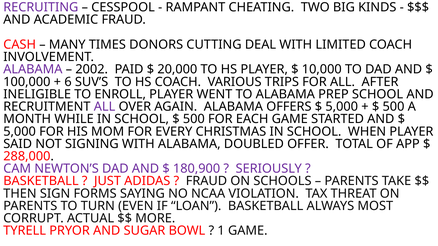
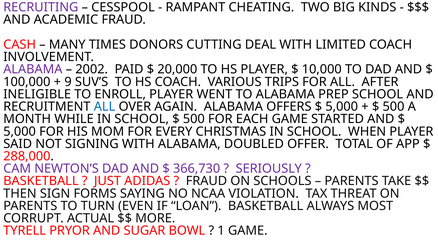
6: 6 -> 9 (68, 82)
ALL colour: purple -> blue (105, 107)
180,900: 180,900 -> 366,730 (197, 169)
